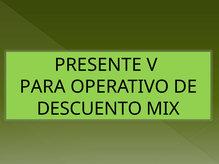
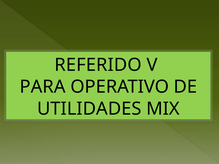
PRESENTE: PRESENTE -> REFERIDO (98, 65)
DESCUENTO: DESCUENTO -> UTILIDADES (89, 109)
